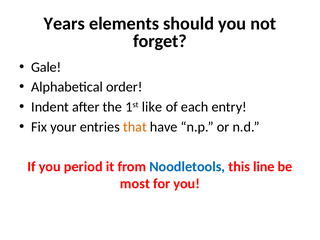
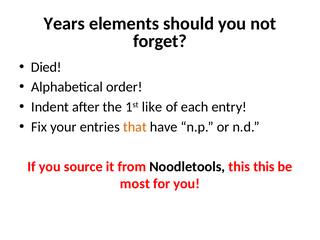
Gale: Gale -> Died (46, 67)
period: period -> source (83, 167)
Noodletools colour: blue -> black (187, 167)
this line: line -> this (264, 167)
